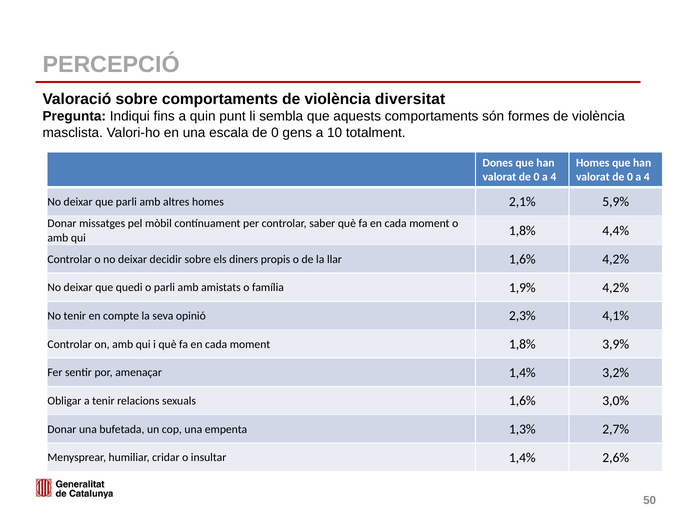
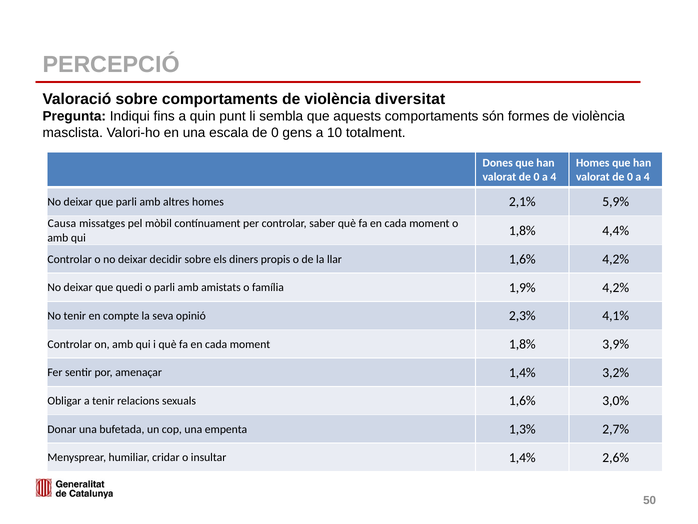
Donar: Donar -> Causa (62, 223)
